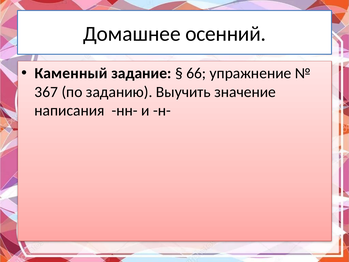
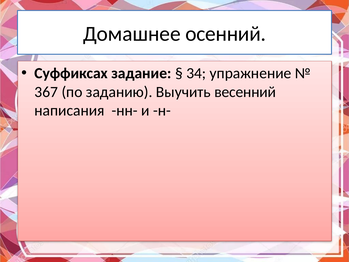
Каменный: Каменный -> Суффиксах (71, 73)
66: 66 -> 34 (196, 73)
значение: значение -> весенний (245, 92)
